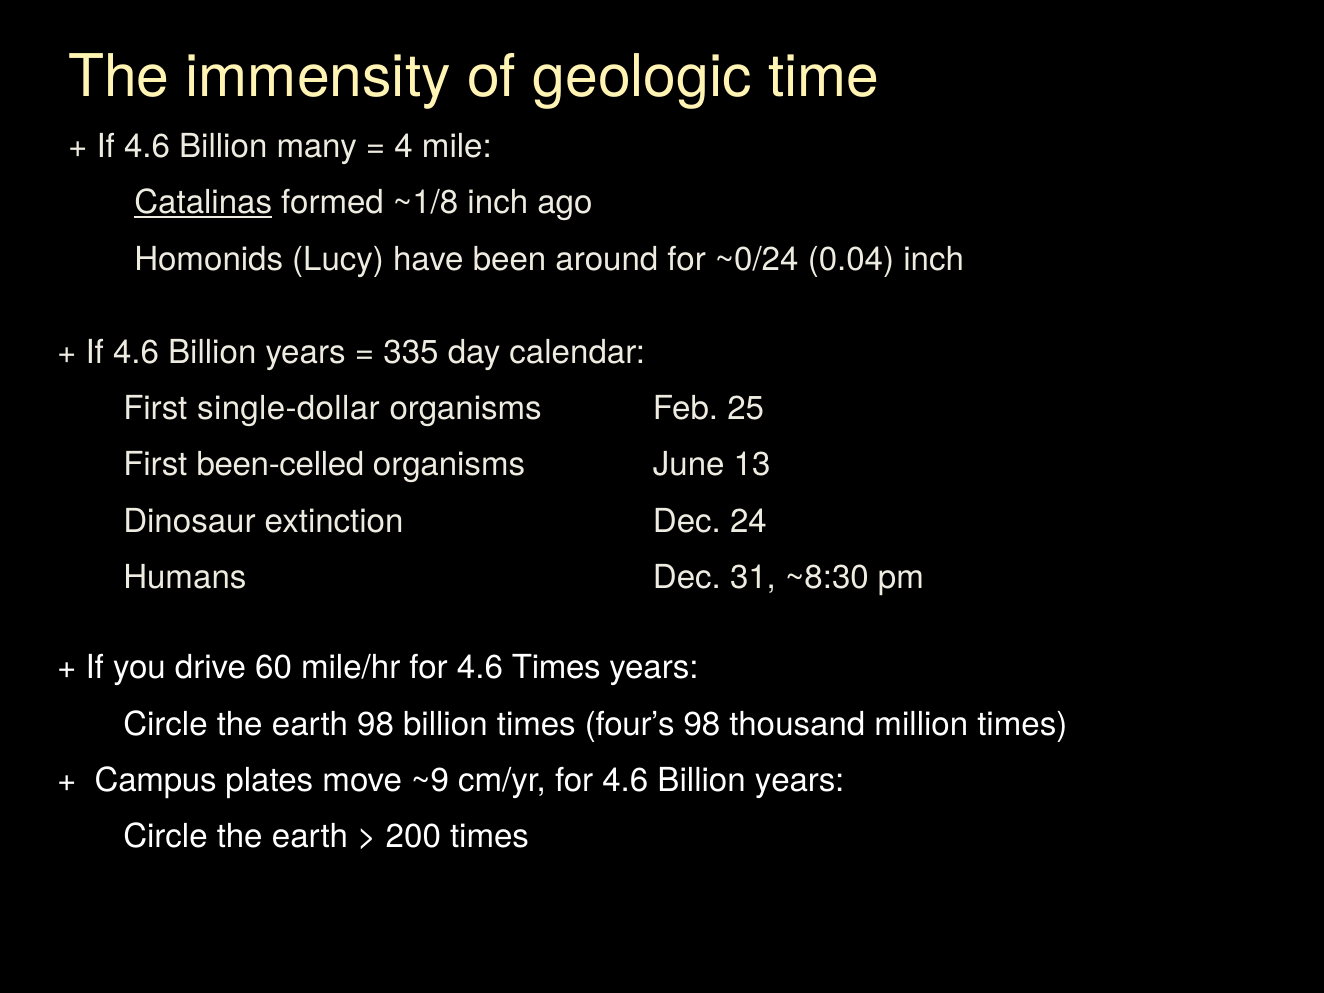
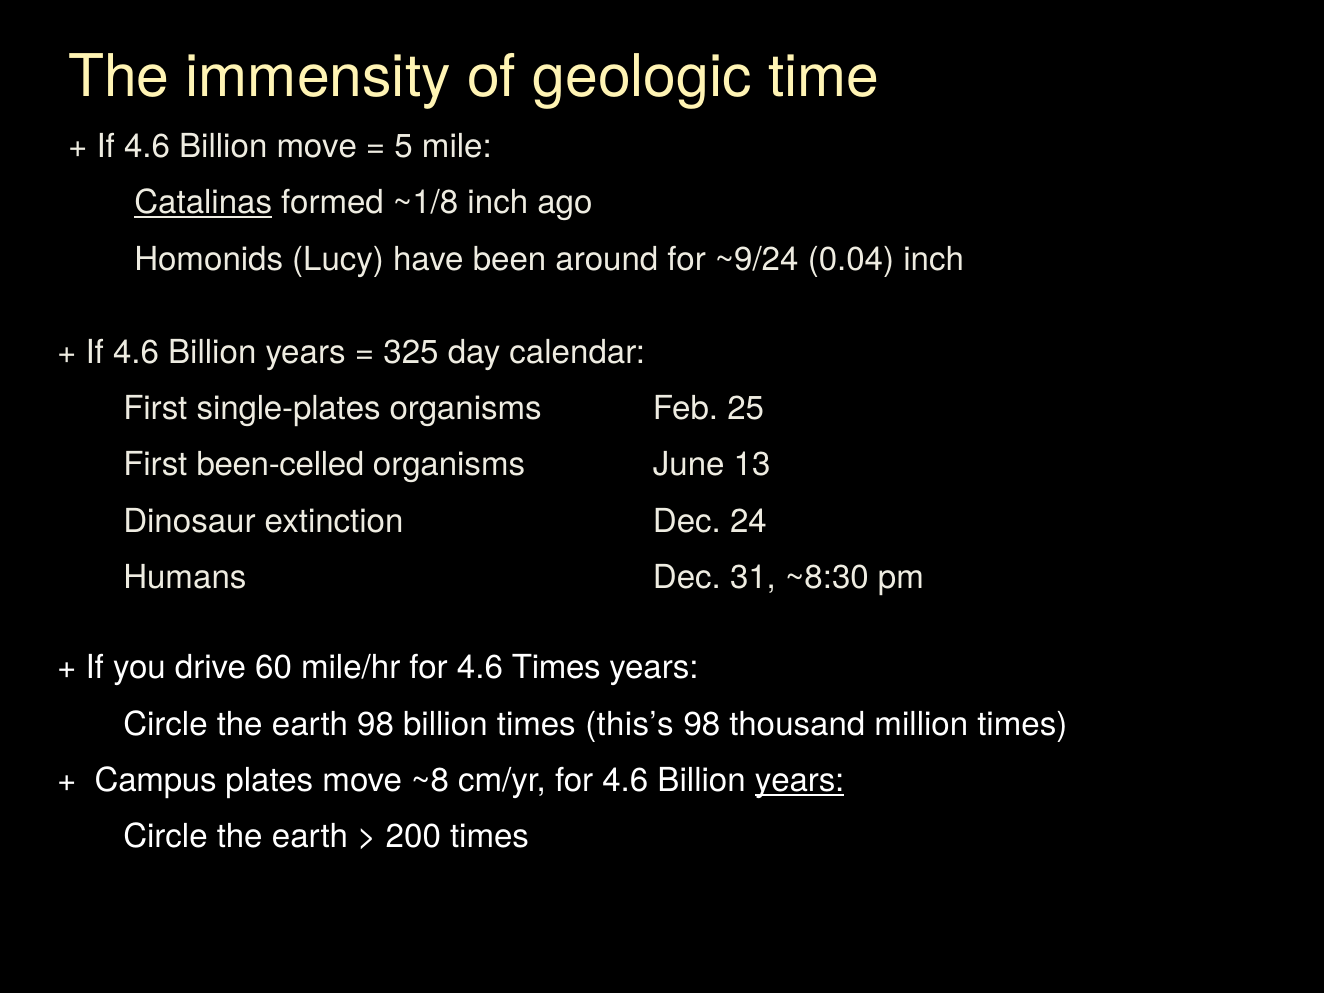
Billion many: many -> move (317, 147)
4: 4 -> 5 (404, 147)
~0/24: ~0/24 -> ~9/24 (757, 259)
335: 335 -> 325 (411, 352)
single-dollar: single-dollar -> single-plates (289, 409)
four’s: four’s -> this’s (629, 724)
~9: ~9 -> ~8 (430, 780)
years underline: none -> present (800, 780)
